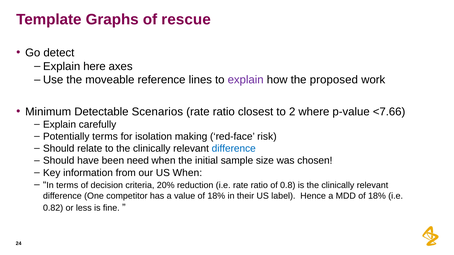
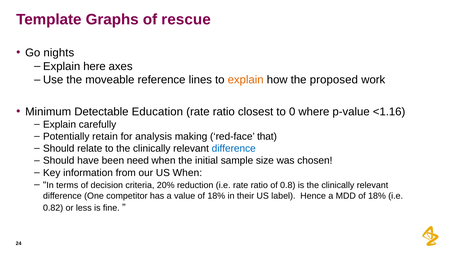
detect: detect -> nights (59, 53)
explain colour: purple -> orange (246, 80)
Scenarios: Scenarios -> Education (157, 112)
2: 2 -> 0 (292, 112)
<7.66: <7.66 -> <1.16 (389, 112)
Potentially terms: terms -> retain (105, 137)
isolation: isolation -> analysis (154, 137)
risk: risk -> that (267, 137)
